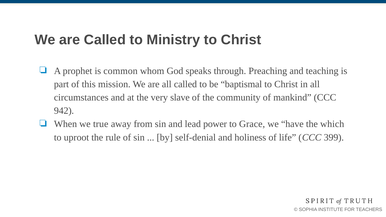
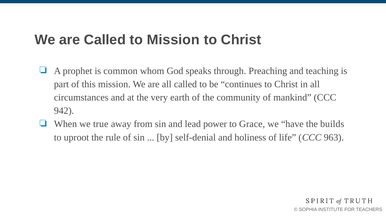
to Ministry: Ministry -> Mission (173, 40)
baptismal: baptismal -> continues (241, 84)
slave: slave -> earth (180, 97)
which: which -> builds (332, 124)
399: 399 -> 963 (334, 137)
